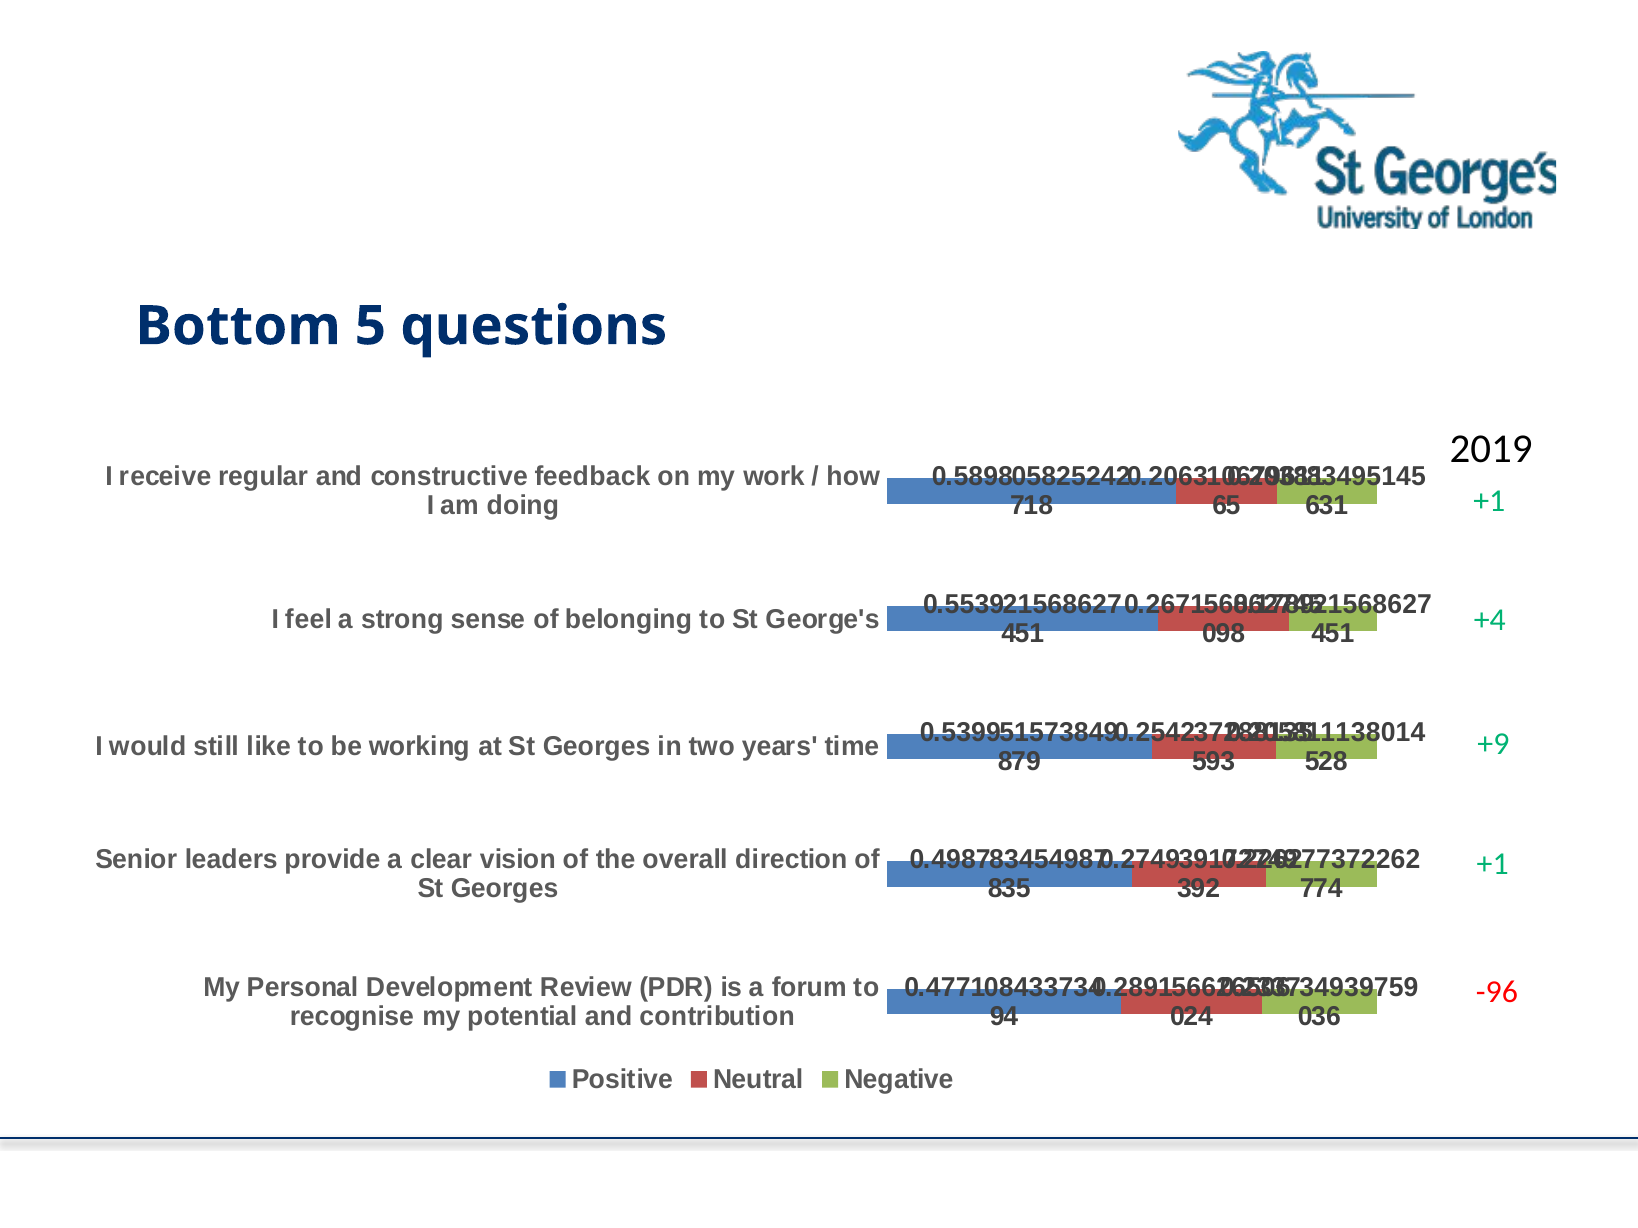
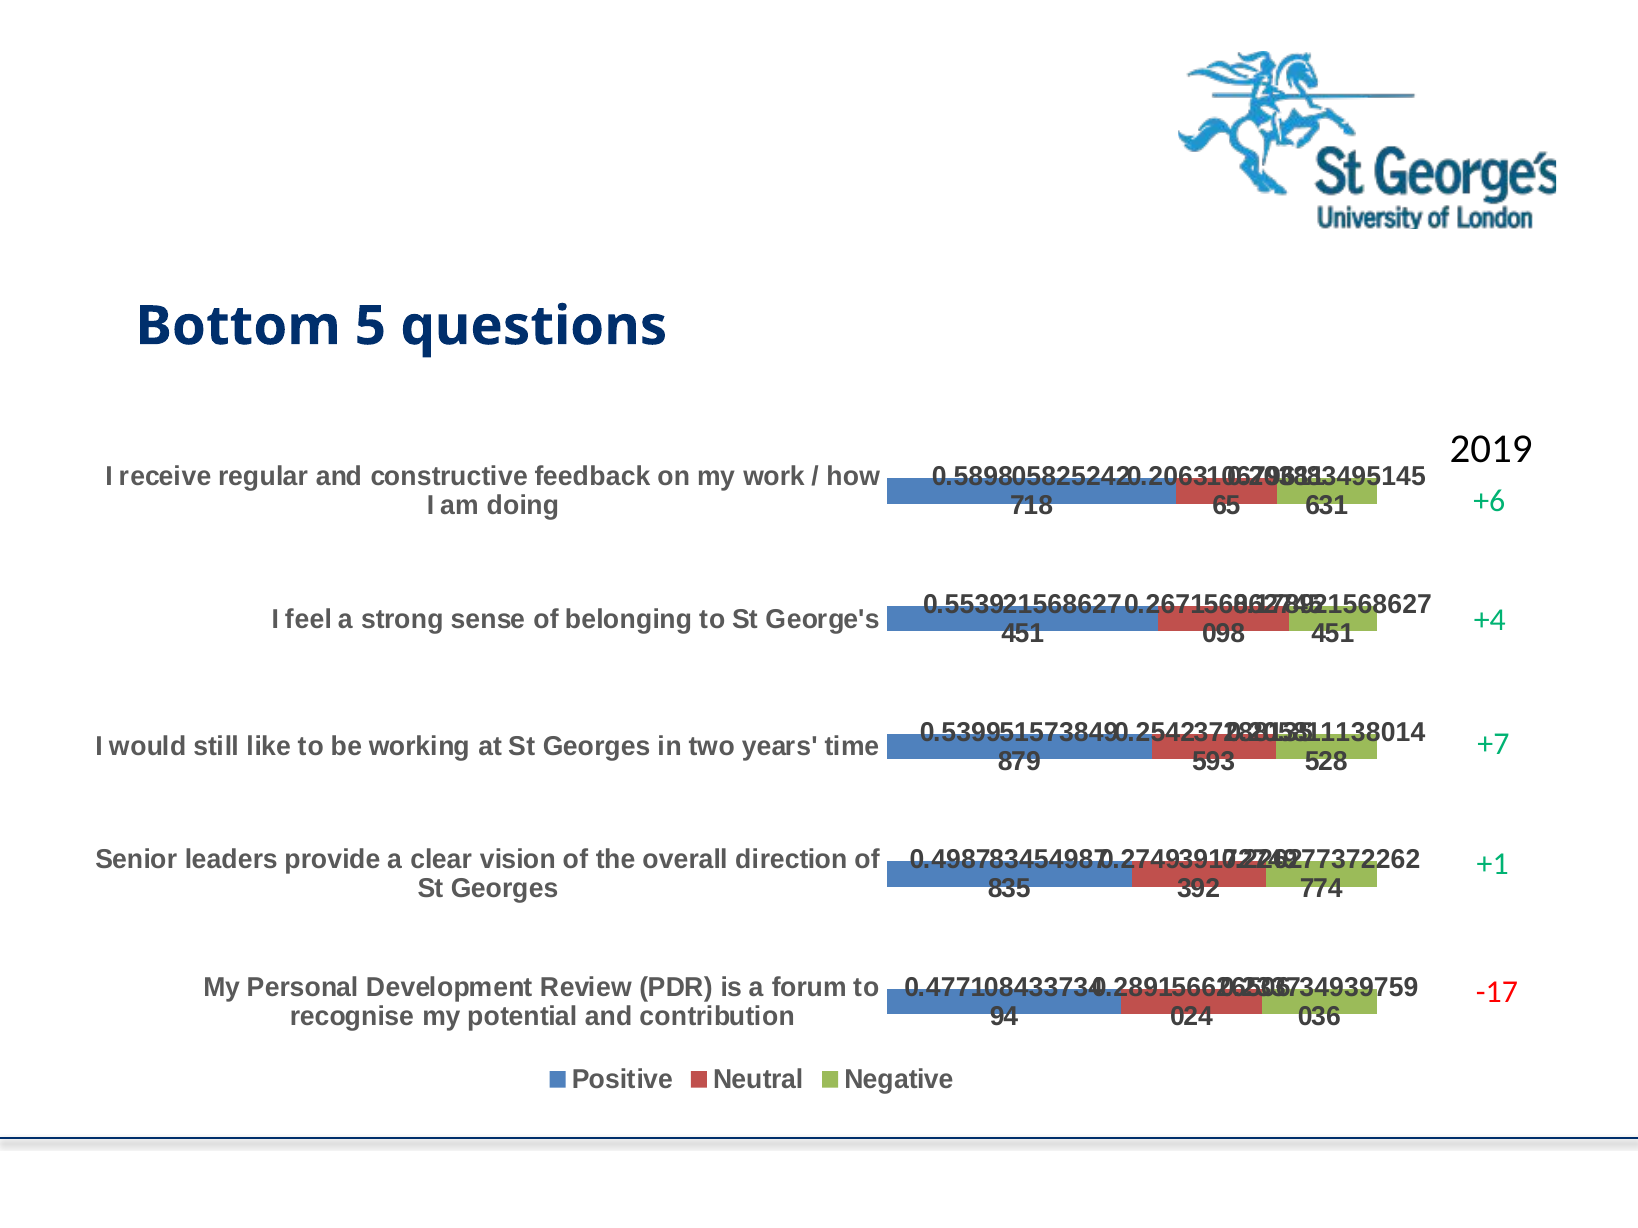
+1: +1 -> +6 (1489, 501)
+9: +9 -> +7 (1493, 744)
-96: -96 -> -17 (1497, 992)
